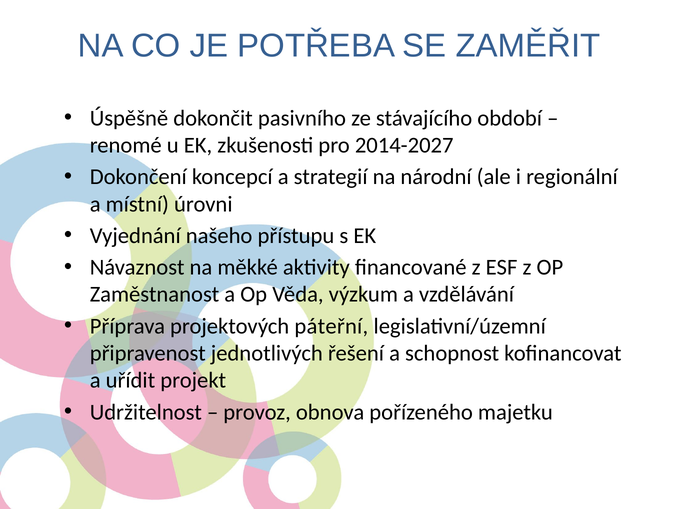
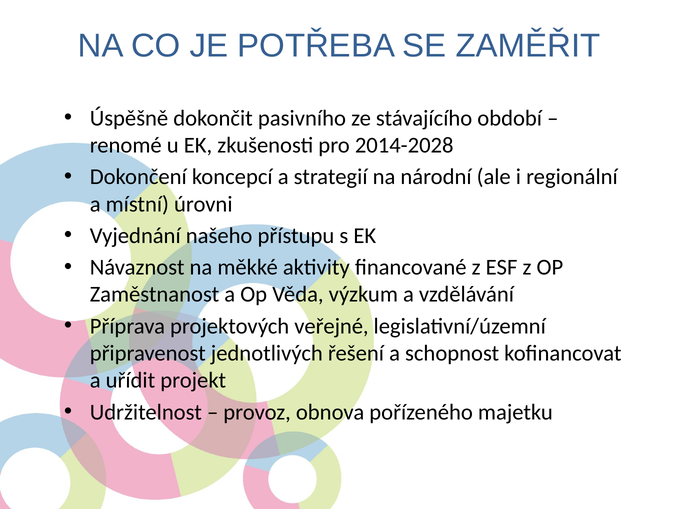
2014-2027: 2014-2027 -> 2014-2028 (404, 145)
páteřní: páteřní -> veřejné (331, 326)
